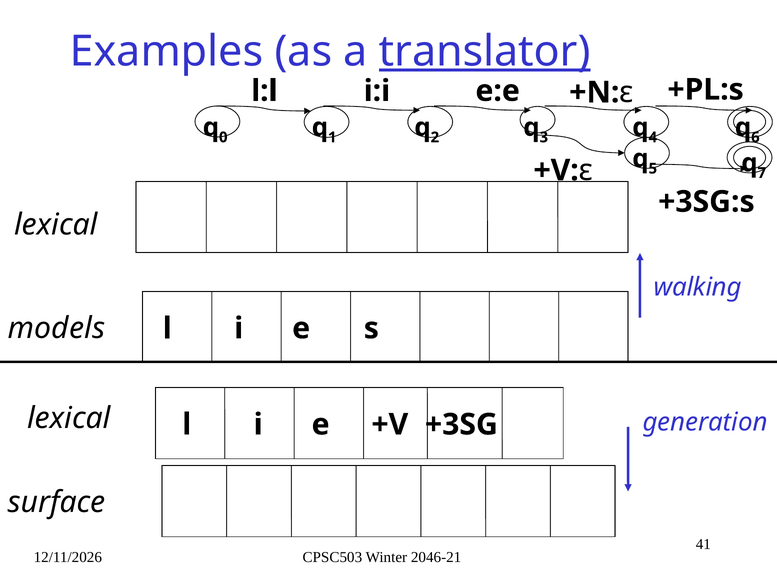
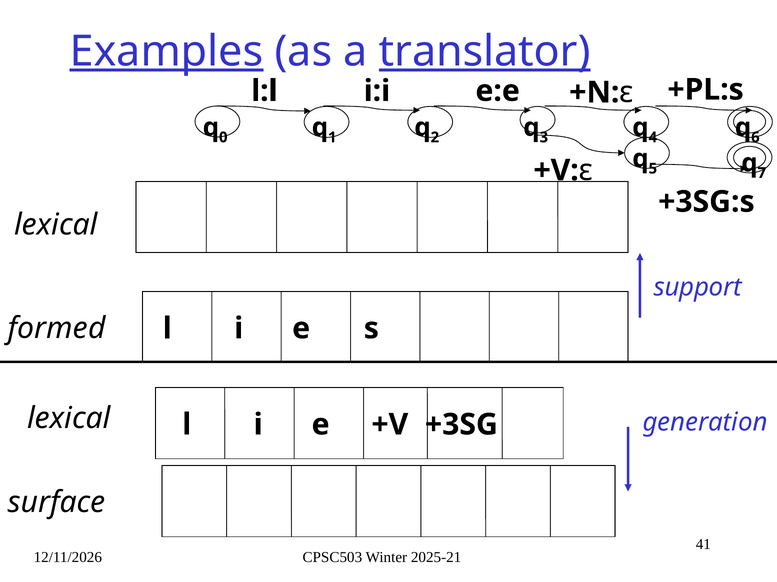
Examples underline: none -> present (167, 52)
walking: walking -> support (698, 287)
models: models -> formed (57, 329)
2046-21: 2046-21 -> 2025-21 (436, 558)
